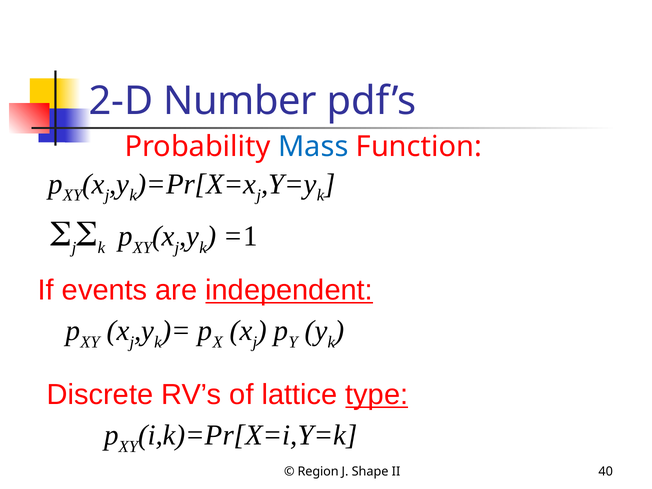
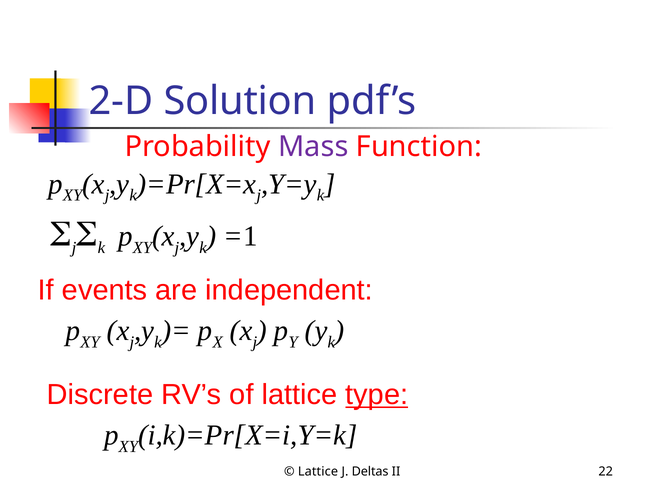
Number: Number -> Solution (240, 101)
Mass colour: blue -> purple (313, 147)
independent underline: present -> none (289, 290)
Region: Region -> Lattice (318, 471)
Shape: Shape -> Deltas (370, 471)
40: 40 -> 22 (606, 471)
